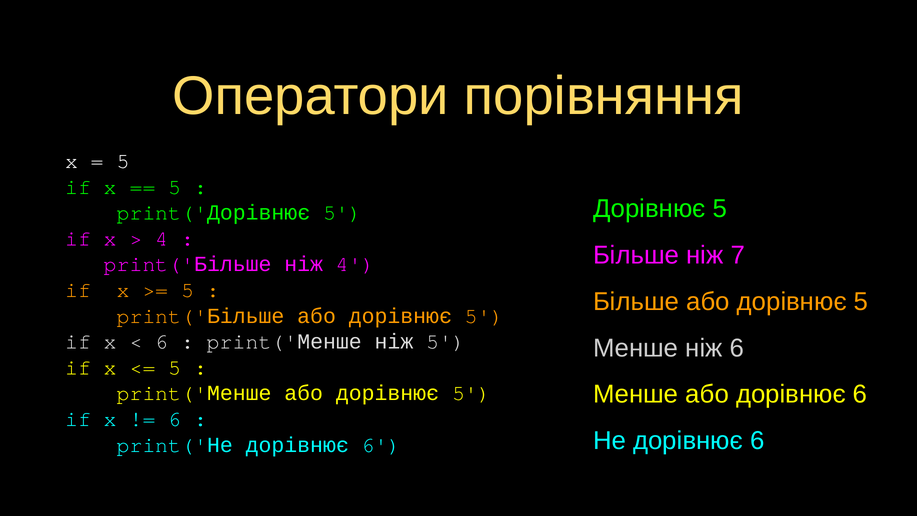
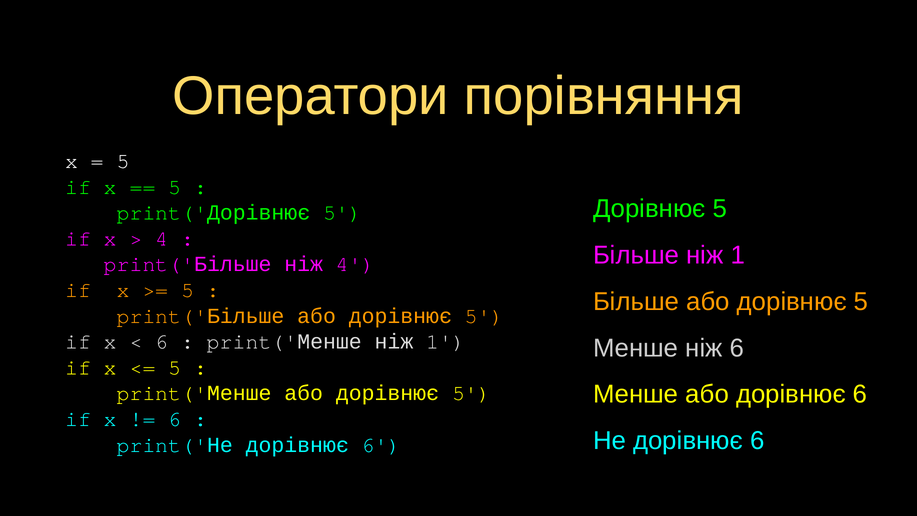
Більше ніж 7: 7 -> 1 (738, 255)
Менше ніж 5: 5 -> 1 (446, 342)
